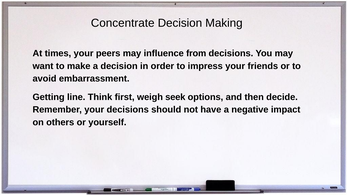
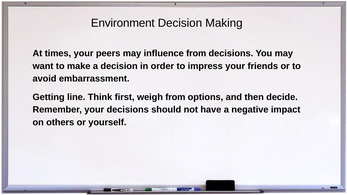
Concentrate: Concentrate -> Environment (123, 23)
weigh seek: seek -> from (175, 97)
